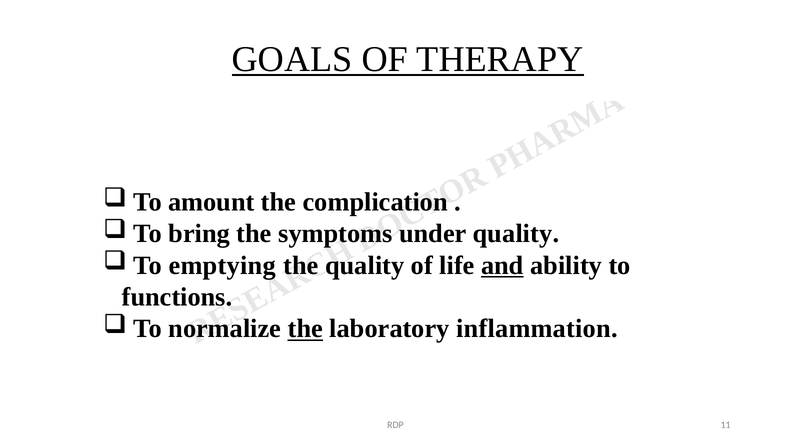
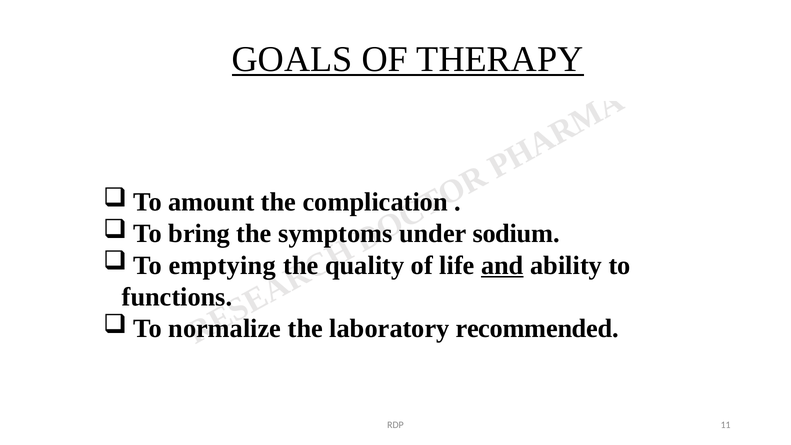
under quality: quality -> sodium (516, 234)
the underline: present -> none (305, 329)
inflammation: inflammation -> recommended (537, 329)
